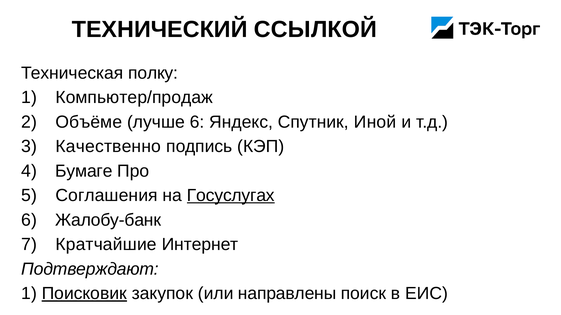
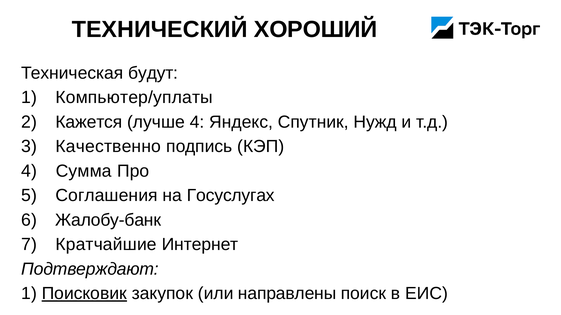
ССЫЛКОЙ: ССЫЛКОЙ -> ХОРОШИЙ (316, 30)
полку: полку -> будут (153, 73)
Компьютер/продаж: Компьютер/продаж -> Компьютер/уплаты (134, 98)
Объёме: Объёме -> Кажется (89, 122)
лучше 6: 6 -> 4 (197, 122)
Иной: Иной -> Нужд (375, 122)
Бумаге: Бумаге -> Сумма (84, 171)
Госуслугах underline: present -> none (231, 196)
